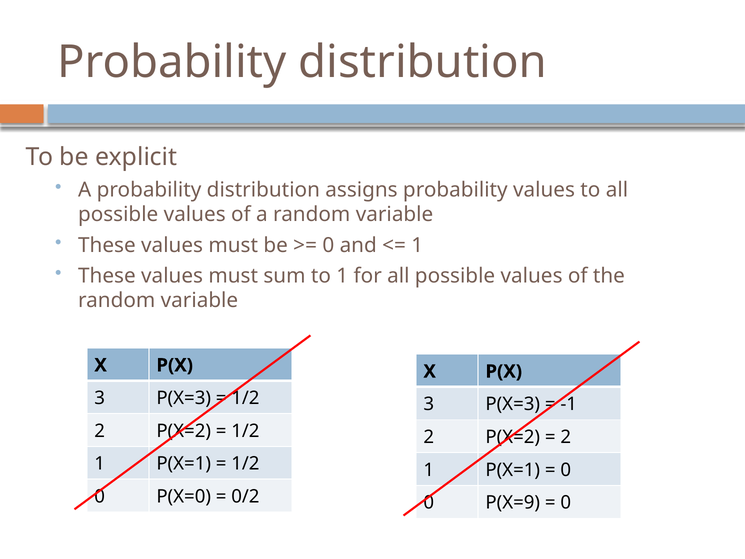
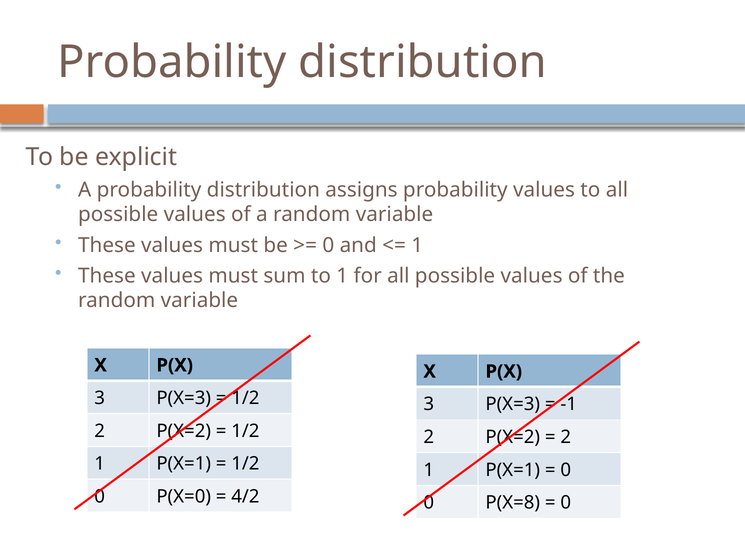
0/2: 0/2 -> 4/2 (245, 496)
P(X=9: P(X=9 -> P(X=8 (513, 503)
